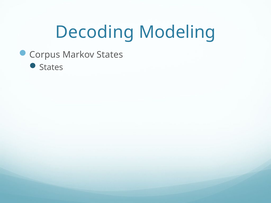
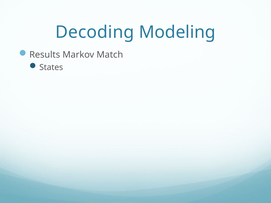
Corpus: Corpus -> Results (45, 55)
Markov States: States -> Match (110, 55)
